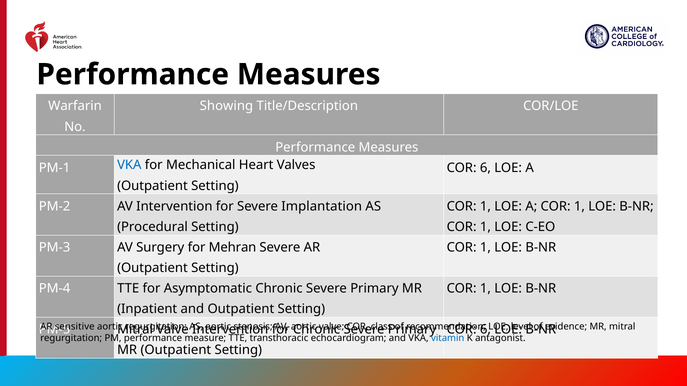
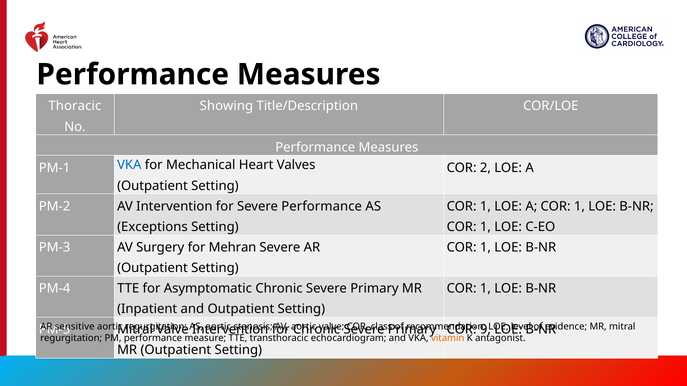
Warfarin: Warfarin -> Thoracic (75, 106)
6: 6 -> 2 (485, 168)
Severe Implantation: Implantation -> Performance (322, 207)
Procedural: Procedural -> Exceptions (152, 227)
6: 6 -> 9 (485, 330)
vitamin colour: blue -> orange (448, 338)
